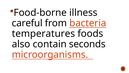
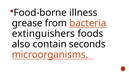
careful: careful -> grease (27, 23)
temperatures: temperatures -> extinguishers (43, 33)
